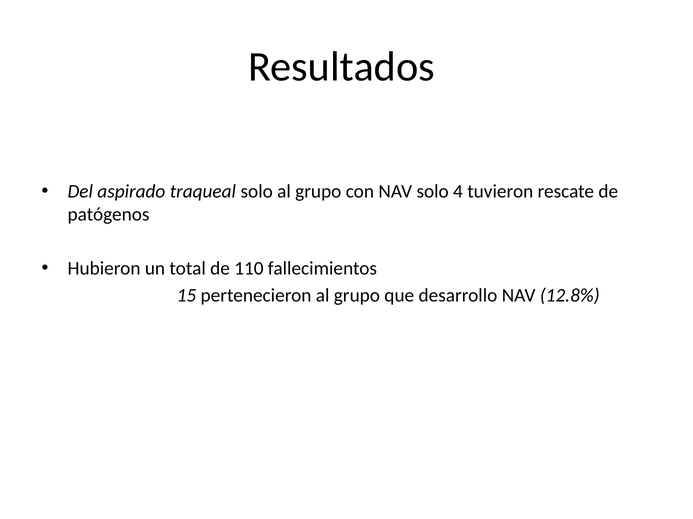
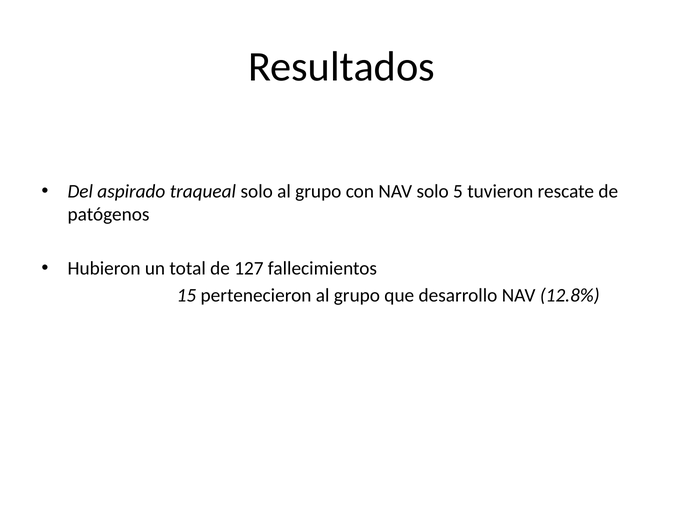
4: 4 -> 5 (458, 192)
110: 110 -> 127 (249, 269)
